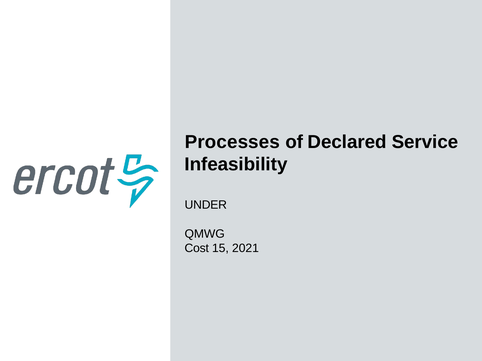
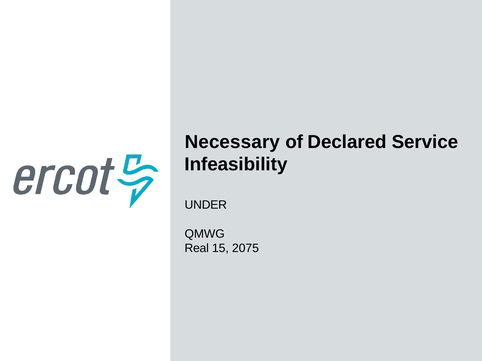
Processes: Processes -> Necessary (232, 142)
Cost: Cost -> Real (197, 249)
2021: 2021 -> 2075 (245, 249)
